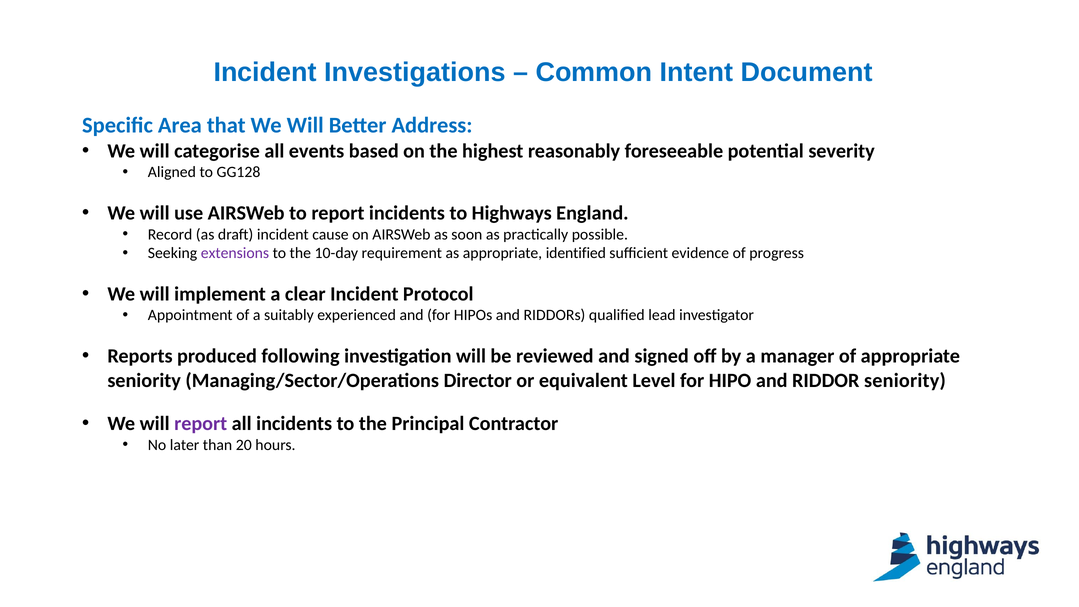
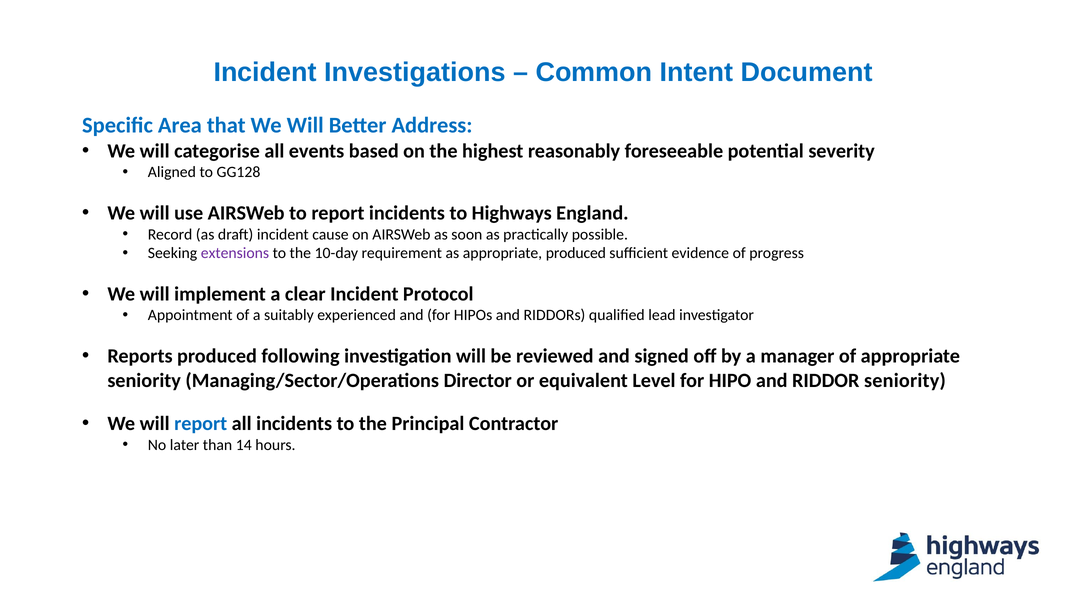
appropriate identified: identified -> produced (576, 253)
report colour: purple -> blue (201, 423)
20: 20 -> 14 (244, 445)
